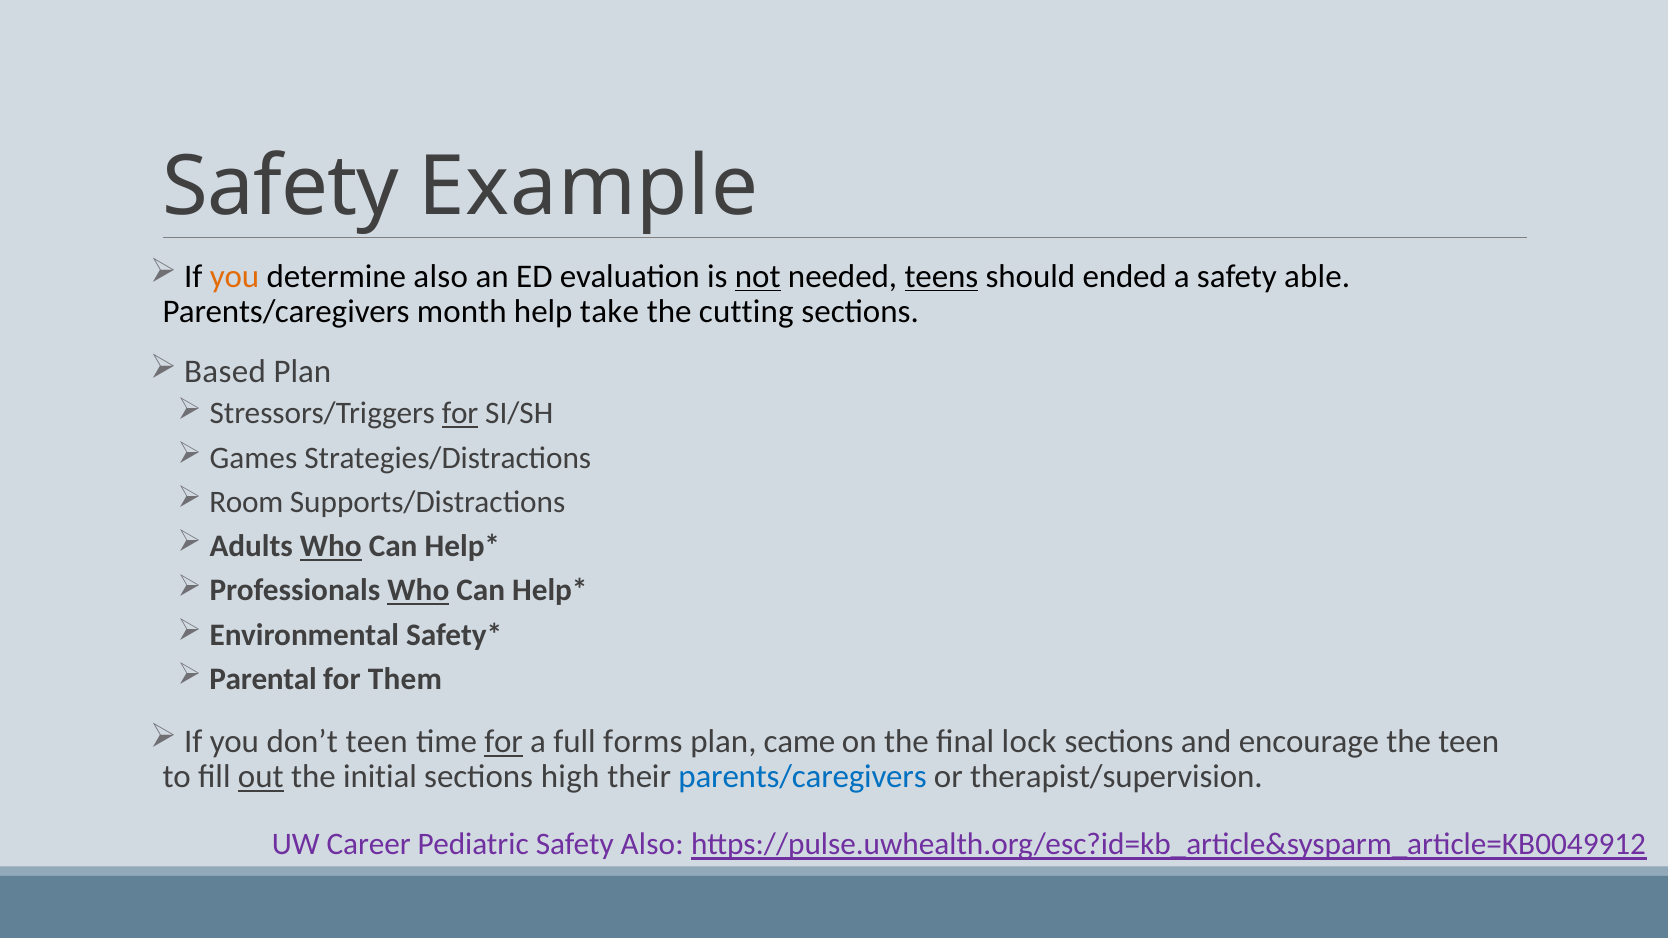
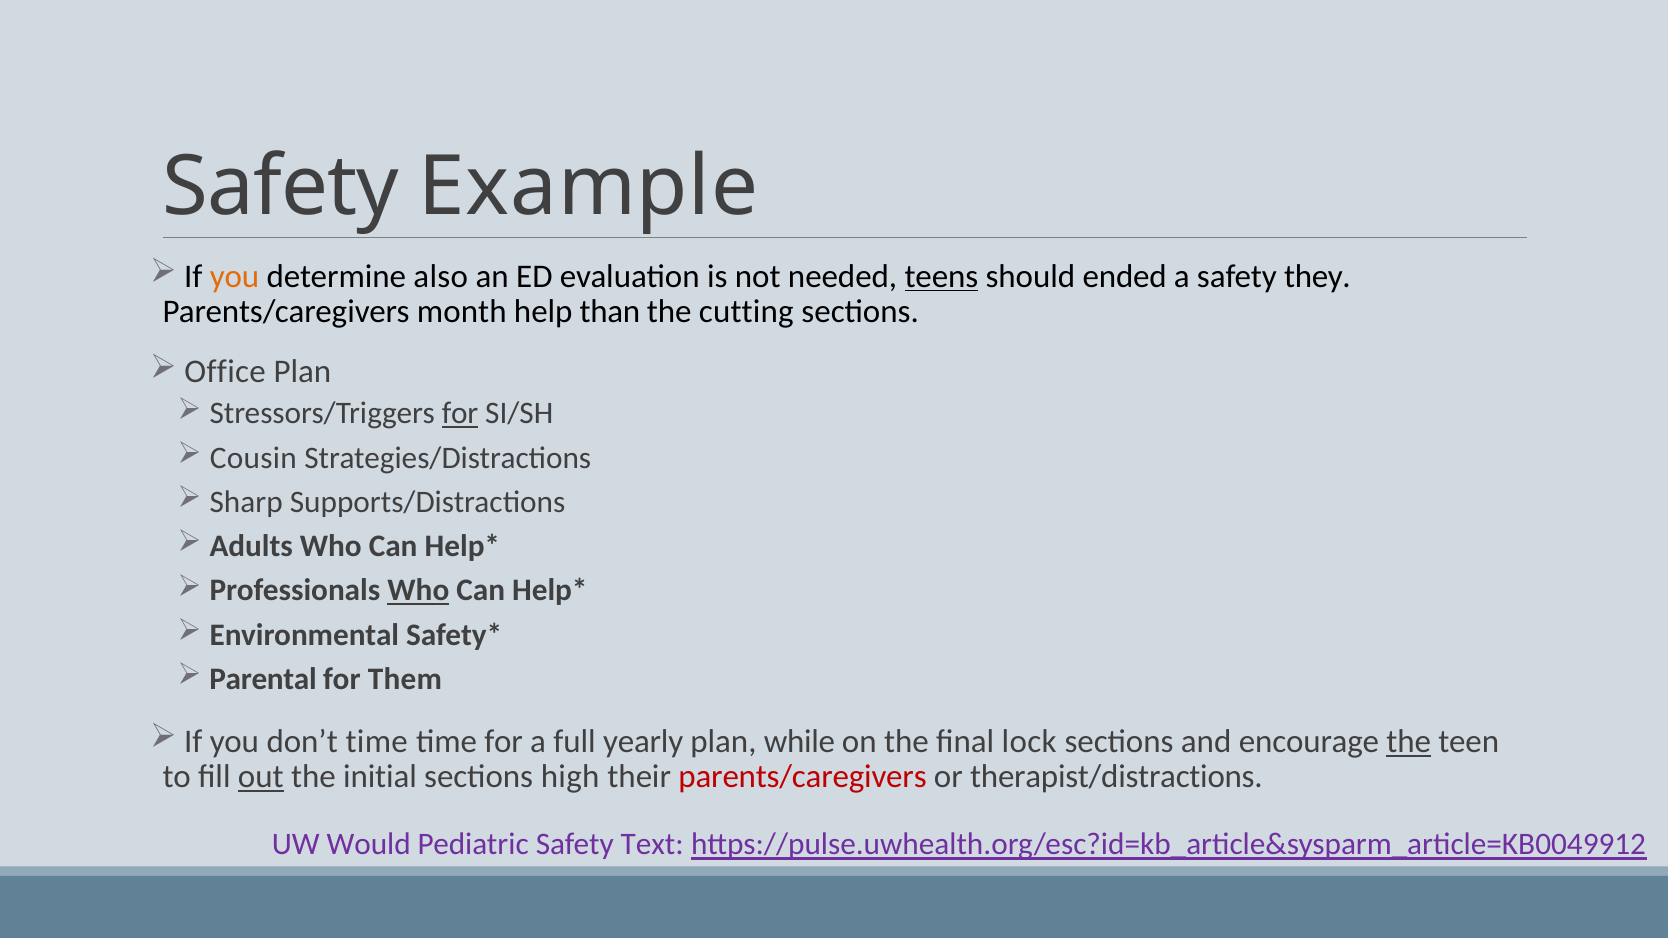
not underline: present -> none (758, 276)
able: able -> they (1317, 276)
take: take -> than (610, 312)
Based: Based -> Office (225, 372)
Games: Games -> Cousin (253, 458)
Room: Room -> Sharp (246, 502)
Who underline: present -> none (331, 546)
don’t teen: teen -> time (377, 742)
for underline: present -> none (504, 742)
forms: forms -> yearly (643, 742)
came: came -> while (799, 742)
the underline: none -> present (1409, 742)
parents/caregivers colour: blue -> red (803, 777)
therapist/supervision: therapist/supervision -> therapist/distractions (1116, 777)
Career: Career -> Would (369, 845)
Safety Also: Also -> Text (652, 845)
